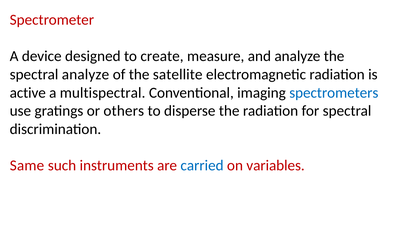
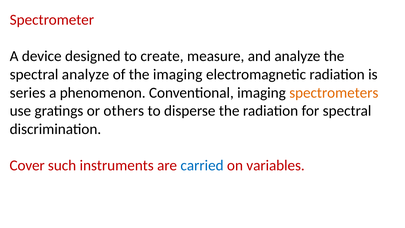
the satellite: satellite -> imaging (178, 74)
active: active -> series (28, 93)
multispectral: multispectral -> phenomenon (103, 93)
spectrometers colour: blue -> orange (334, 93)
Same: Same -> Cover (27, 165)
